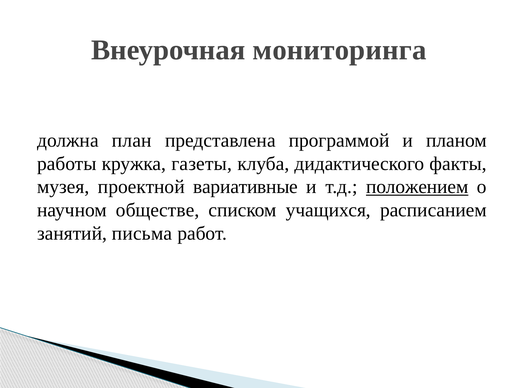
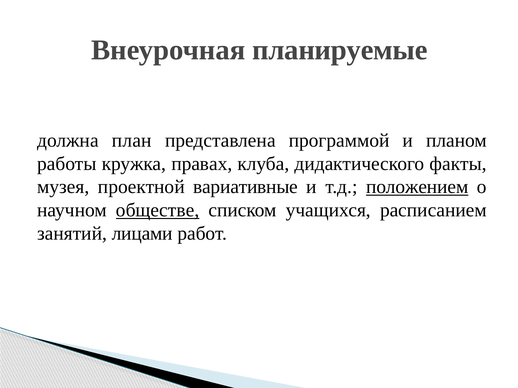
мониторинга: мониторинга -> планируемые (340, 50)
газеты: газеты -> правах (202, 164)
обществе underline: none -> present (158, 210)
письма: письма -> лицами (142, 234)
